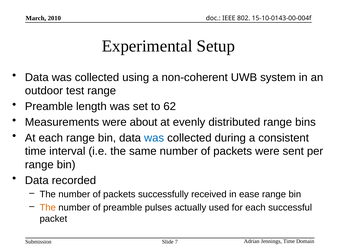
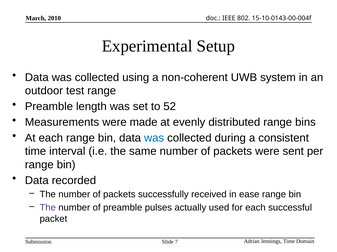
62: 62 -> 52 (170, 107)
about: about -> made (144, 122)
The colour: orange -> purple (48, 208)
